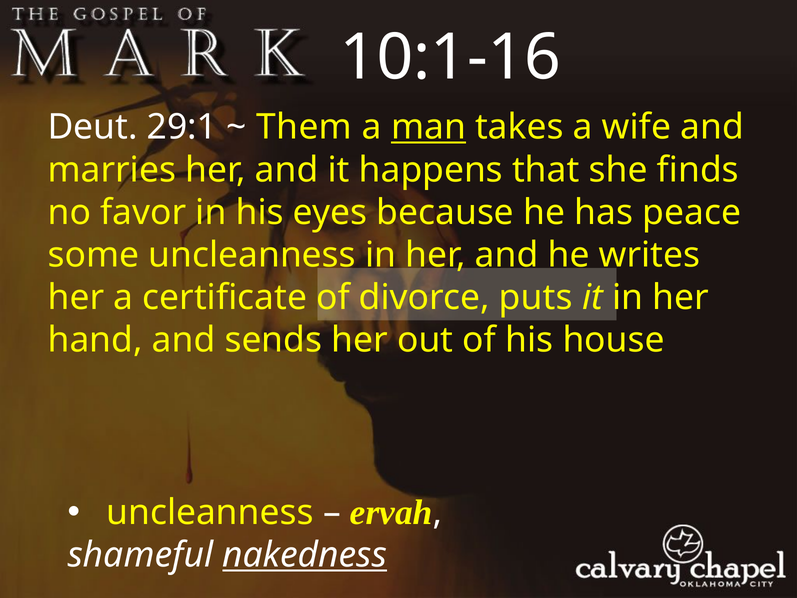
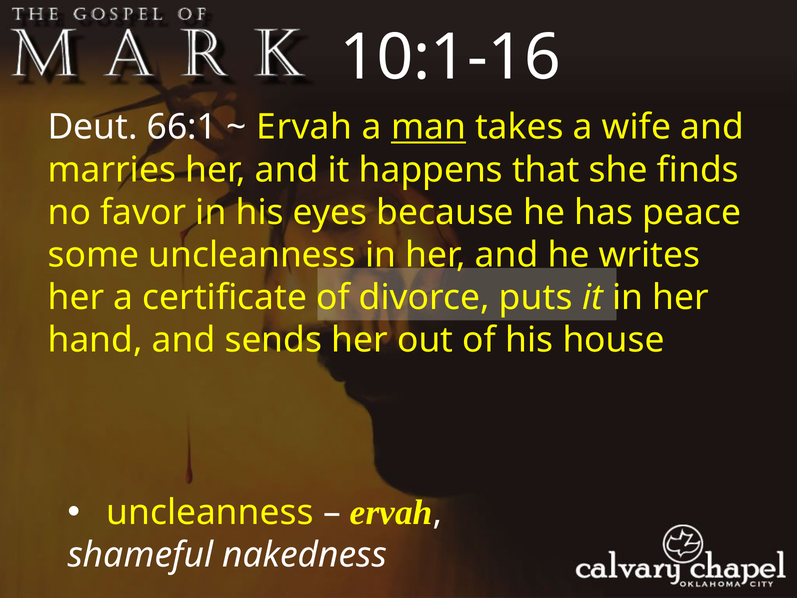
29:1: 29:1 -> 66:1 (182, 127)
Them: Them -> Ervah (304, 127)
nakedness underline: present -> none (305, 555)
